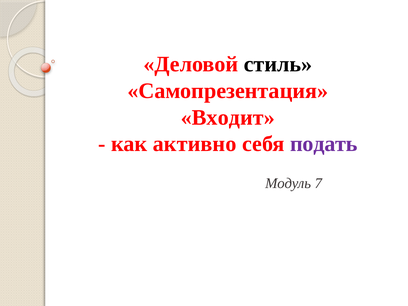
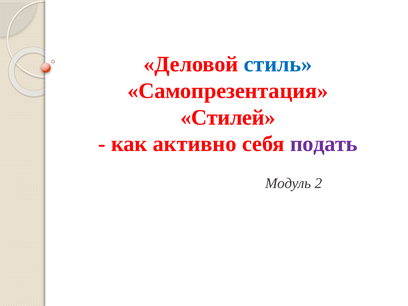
стиль colour: black -> blue (278, 64)
Входит: Входит -> Стилей (228, 117)
7: 7 -> 2 (318, 183)
